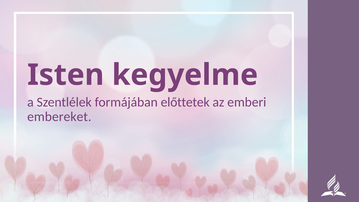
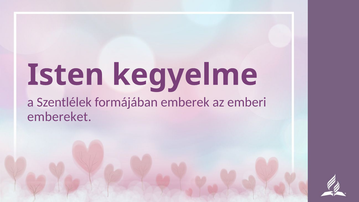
előttetek: előttetek -> emberek (185, 102)
